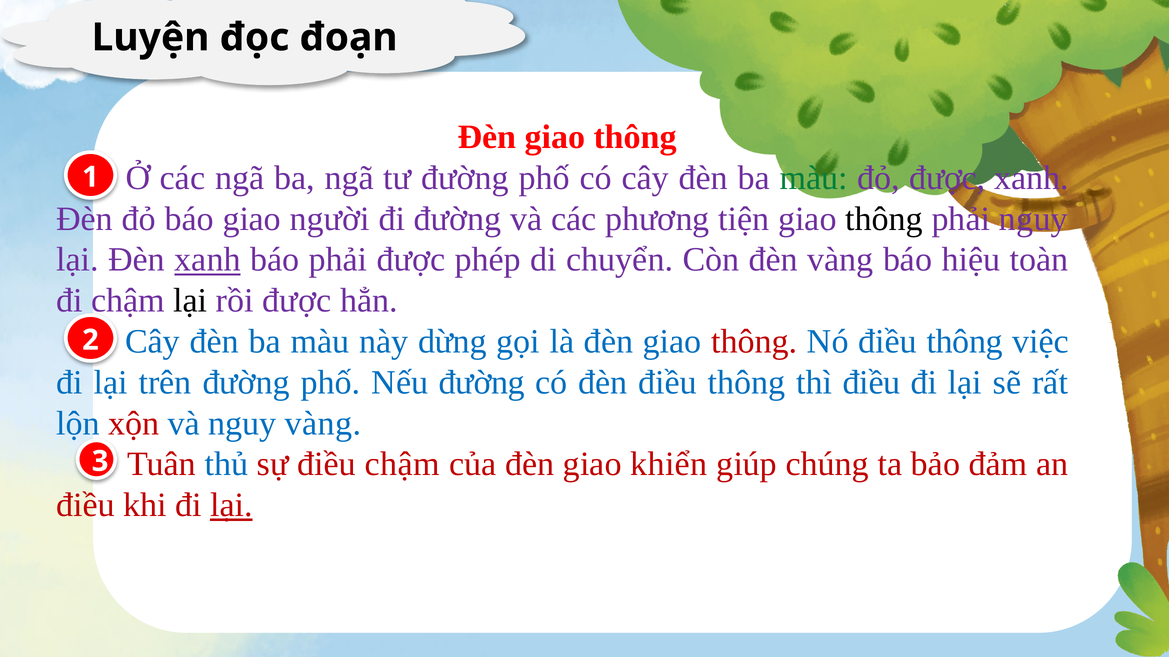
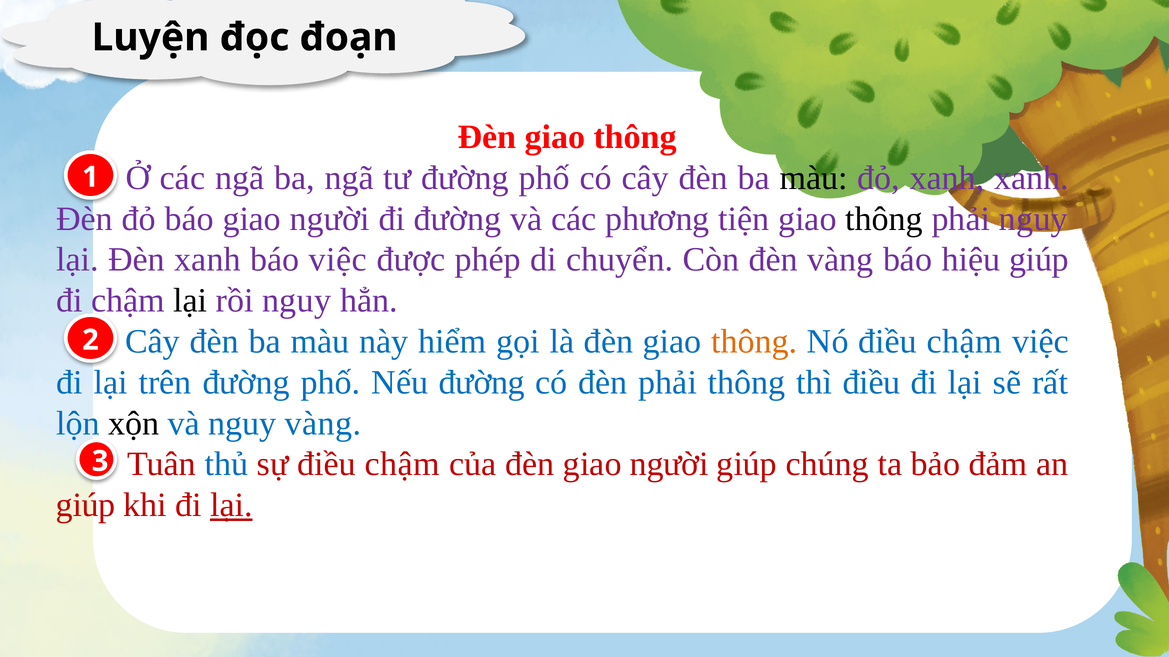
màu colour: green -> black (814, 178)
đỏ được: được -> xanh (947, 178)
xanh underline: present -> none (208, 260)
báo phải: phải -> việc (338, 260)
hiệu toàn: toàn -> giúp (1039, 260)
rồi được: được -> nguy (297, 301)
dừng: dừng -> hiểm (452, 342)
thông colour: red -> orange (754, 342)
Nó điều thông: thông -> chậm (964, 342)
đèn điều: điều -> phải (668, 383)
xộn colour: red -> black (134, 424)
đèn giao khiển: khiển -> người (669, 465)
điều: điều -> giúp (86, 506)
